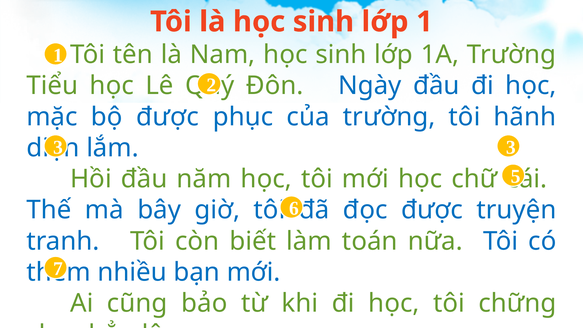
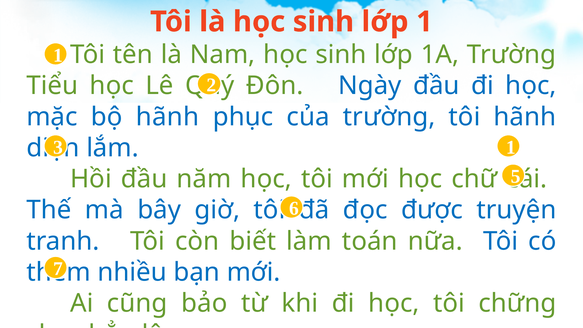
bộ được: được -> hãnh (168, 117)
3: 3 -> 1 (511, 147)
